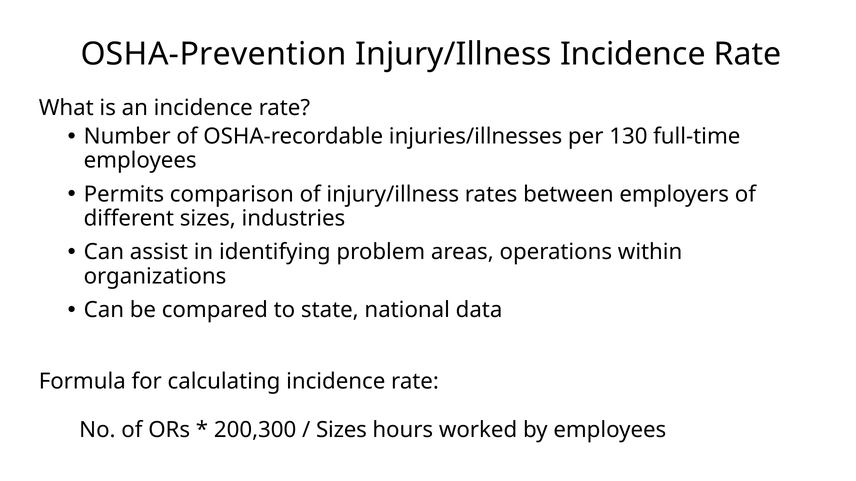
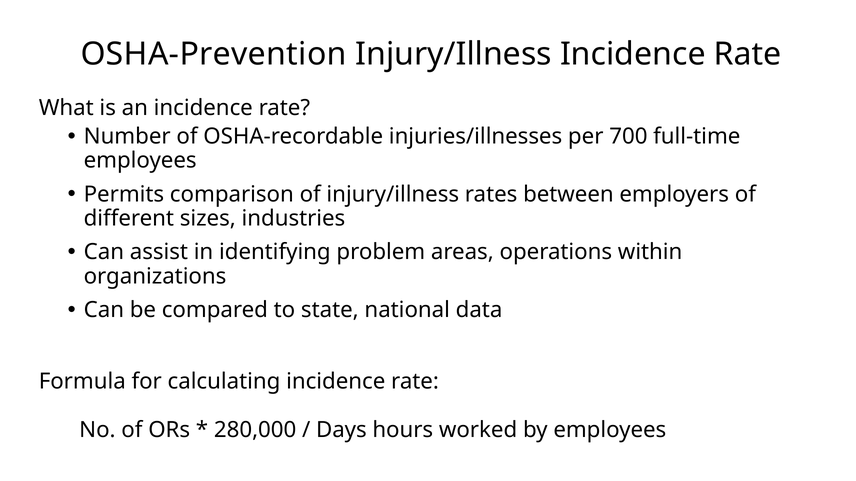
130: 130 -> 700 (628, 137)
200,300: 200,300 -> 280,000 (255, 430)
Sizes: Sizes -> Days (341, 430)
